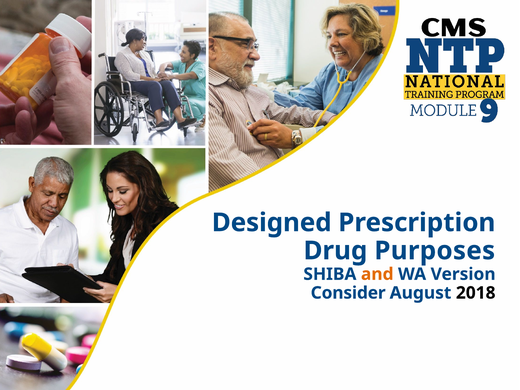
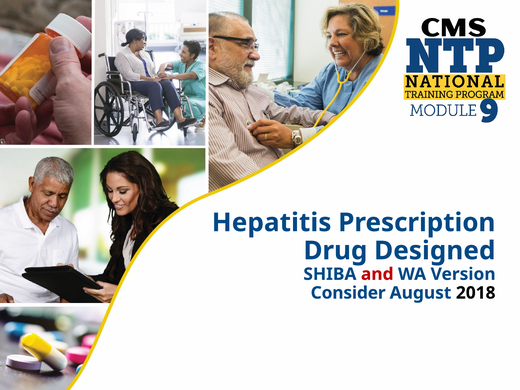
Designed: Designed -> Hepatitis (272, 223)
Purposes: Purposes -> Designed (435, 251)
and colour: orange -> red (377, 274)
